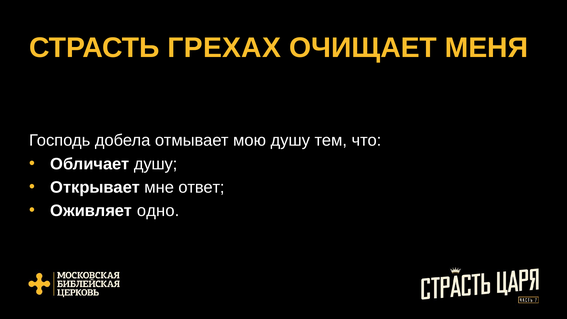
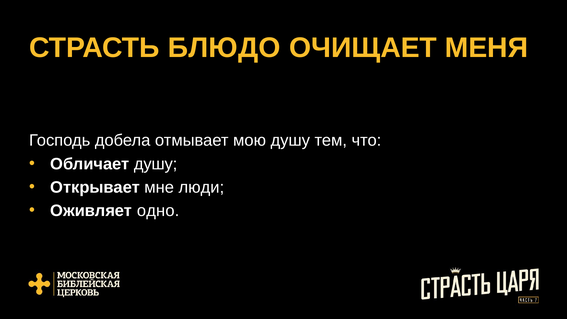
ГРЕХАХ: ГРЕХАХ -> БЛЮДО (224, 48)
ответ: ответ -> люди (201, 187)
